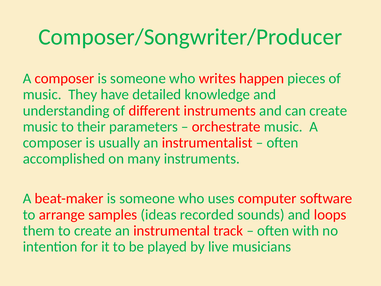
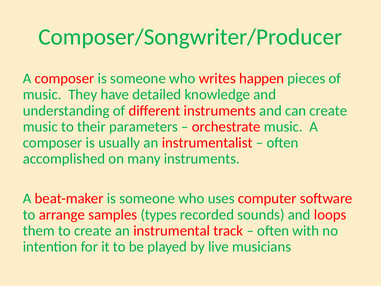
ideas: ideas -> types (159, 214)
